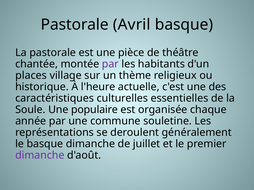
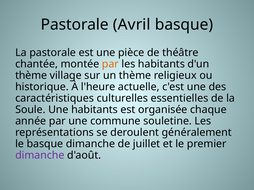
par colour: purple -> orange (110, 64)
places: places -> thème (31, 76)
Une populaire: populaire -> habitants (94, 110)
